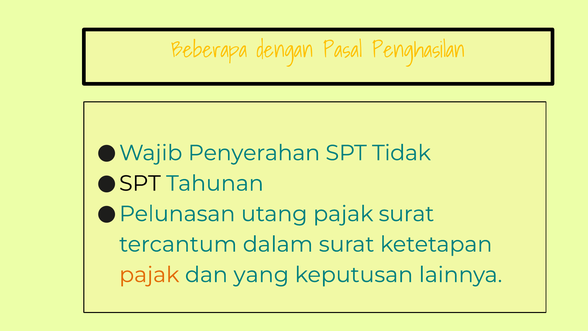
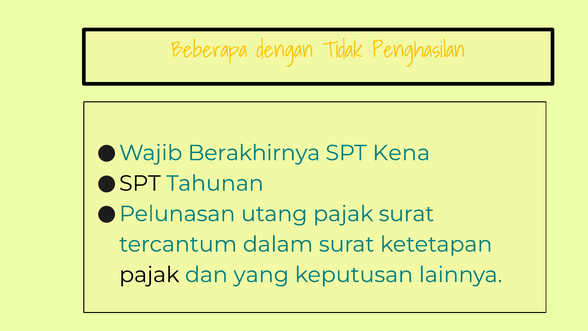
Pasal: Pasal -> Tidak (343, 50)
Penyerahan: Penyerahan -> Berakhirnya (254, 153)
Tidak: Tidak -> Kena (401, 153)
pajak colour: orange -> black (149, 275)
